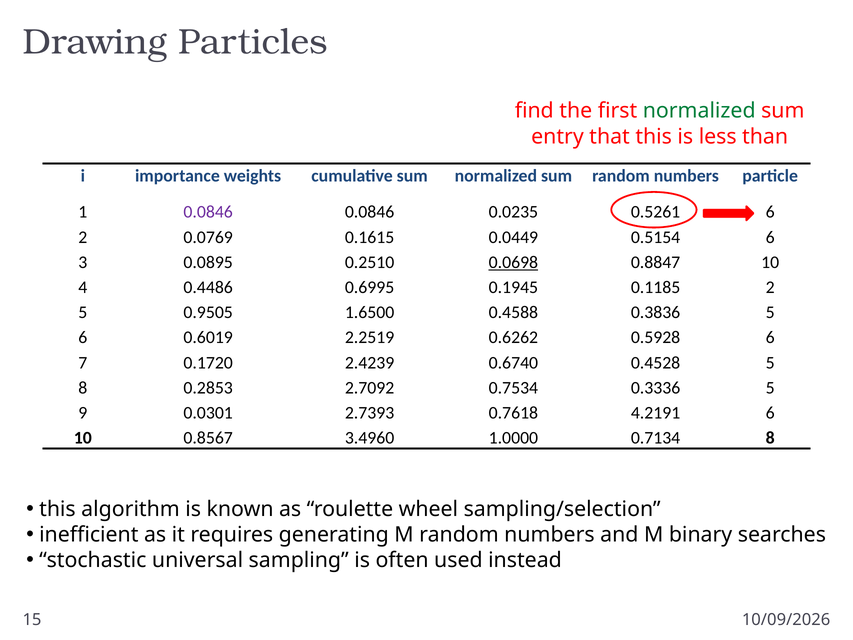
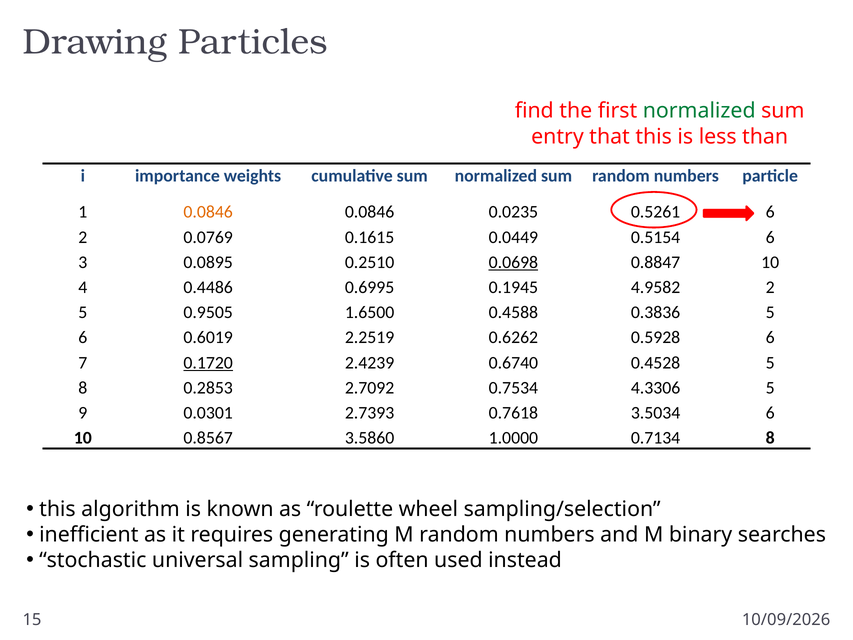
0.0846 colour: purple -> orange (208, 212)
0.1185: 0.1185 -> 4.9582 (656, 287)
0.1720 underline: none -> present (208, 363)
0.3336: 0.3336 -> 4.3306 (656, 388)
4.2191: 4.2191 -> 3.5034 (656, 413)
3.4960: 3.4960 -> 3.5860 (370, 438)
